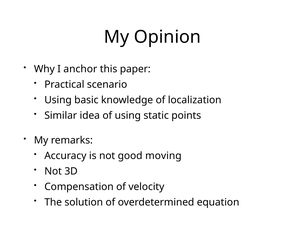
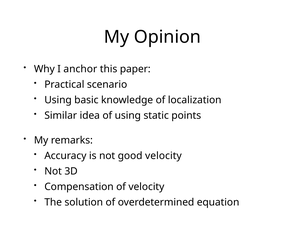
good moving: moving -> velocity (163, 156)
